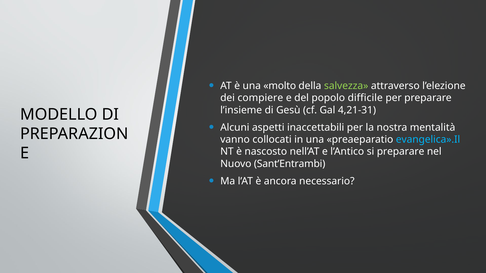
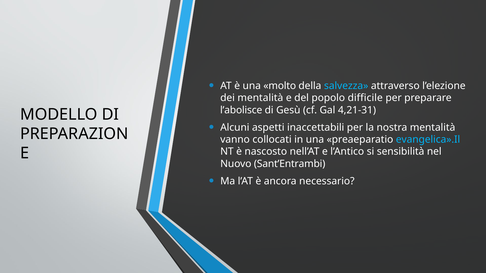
salvezza colour: light green -> light blue (346, 86)
dei compiere: compiere -> mentalità (260, 98)
l’insieme: l’insieme -> l’abolisce (241, 110)
si preparare: preparare -> sensibilità (401, 152)
